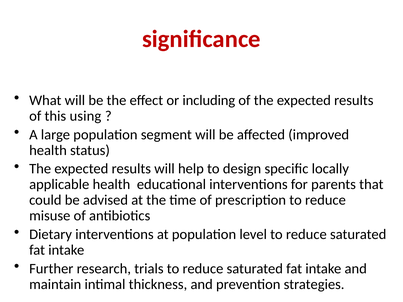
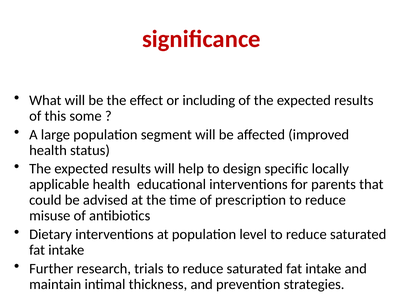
using: using -> some (86, 116)
